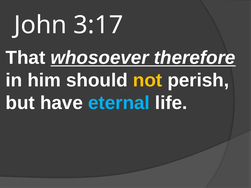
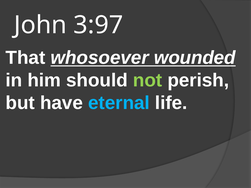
3:17: 3:17 -> 3:97 (98, 25)
therefore: therefore -> wounded (195, 58)
not colour: yellow -> light green (148, 80)
